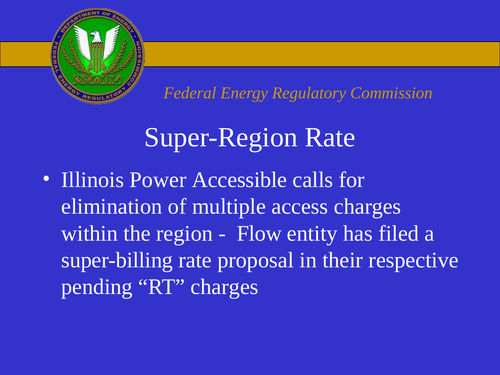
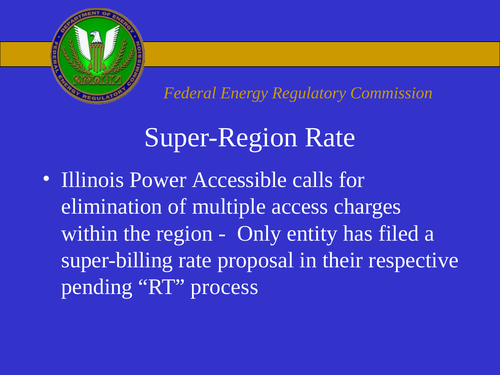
Flow: Flow -> Only (259, 233)
RT charges: charges -> process (224, 287)
